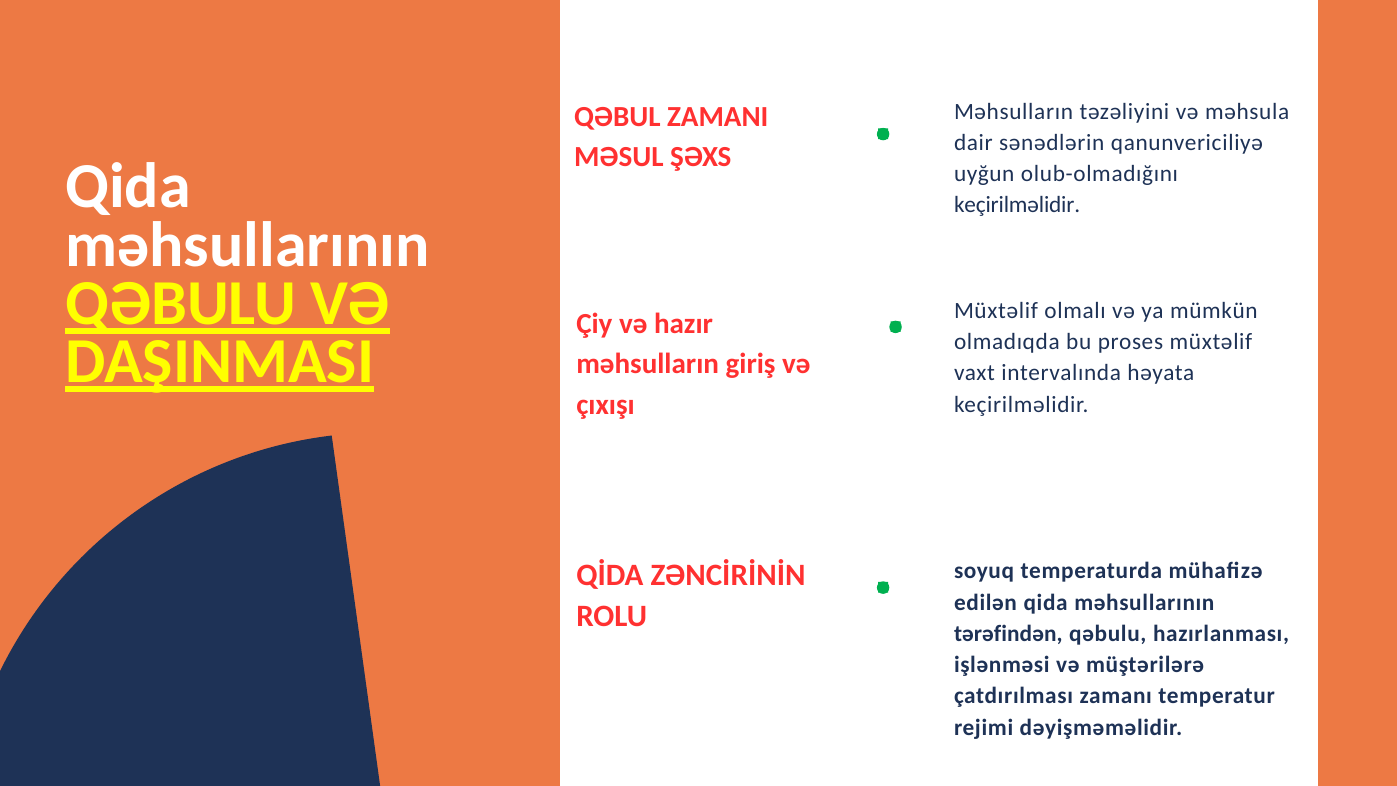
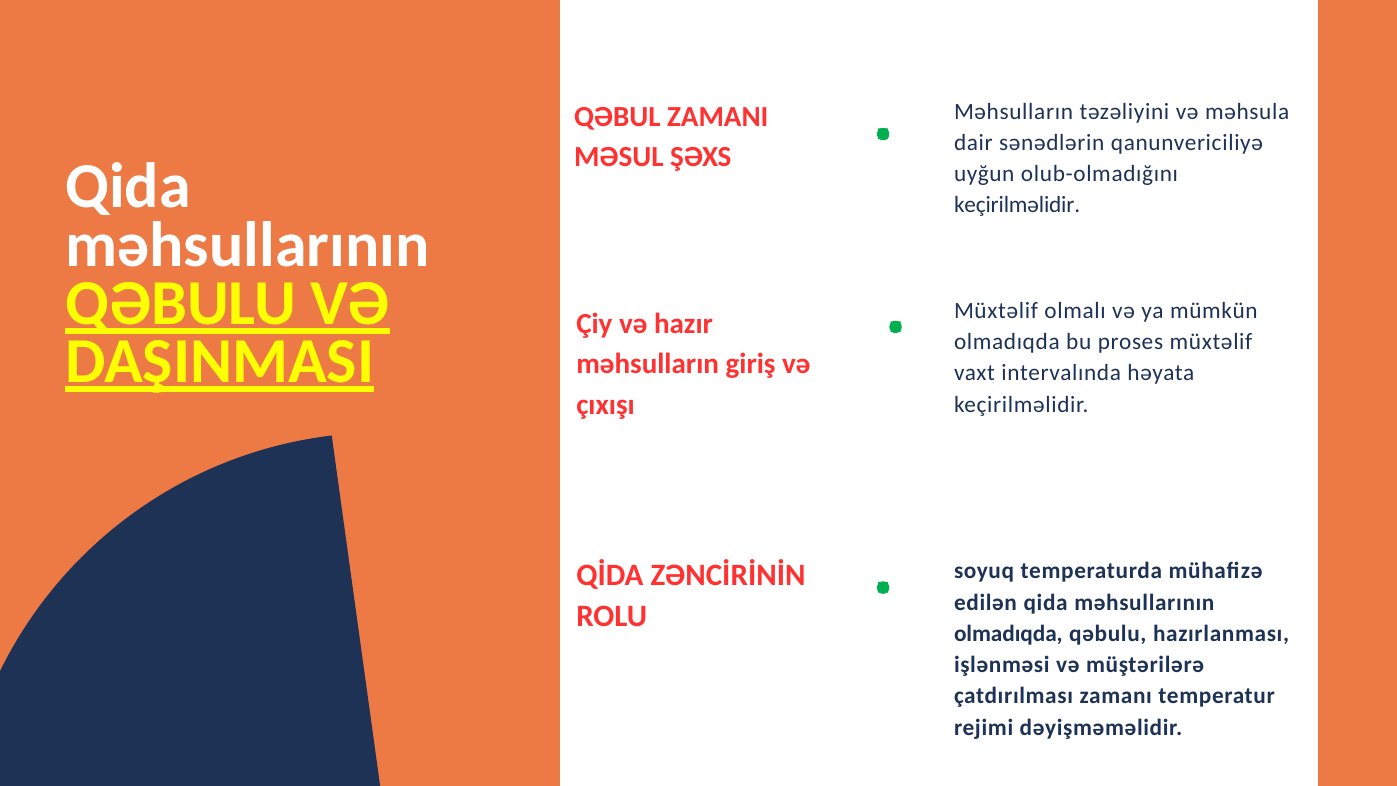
tərəfindən: tərəfindən -> olmadıqda (1008, 634)
